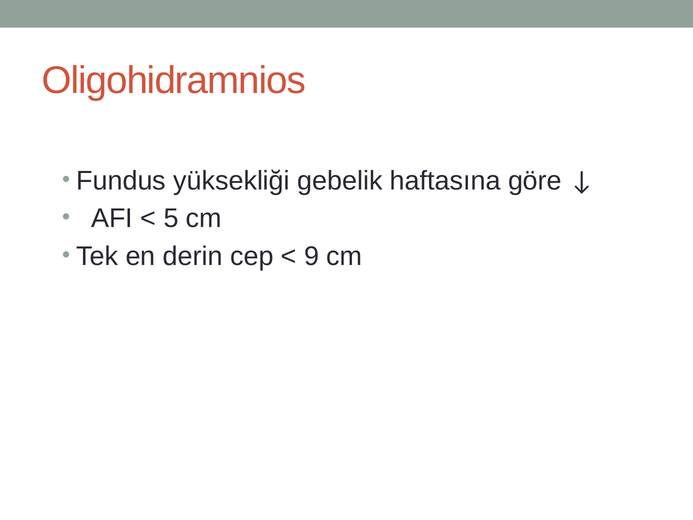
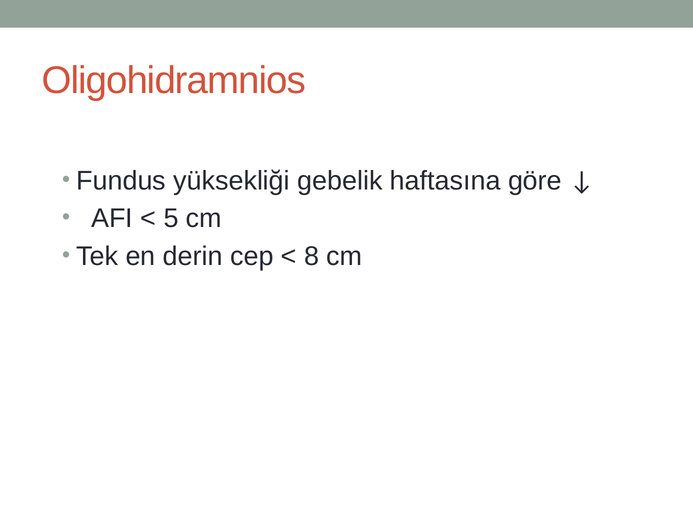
9: 9 -> 8 (312, 256)
